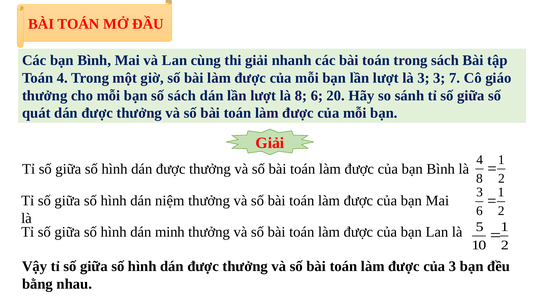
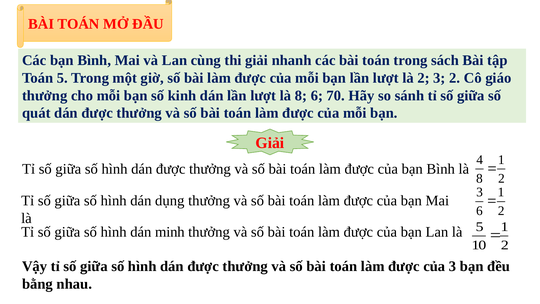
Toán 4: 4 -> 5 (62, 78)
là 3: 3 -> 2 (424, 78)
3 7: 7 -> 2 (455, 78)
số sách: sách -> kinh (182, 95)
20: 20 -> 70 (336, 95)
niệm: niệm -> dụng (170, 201)
